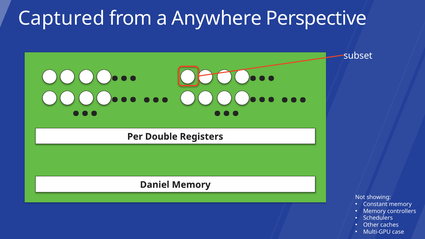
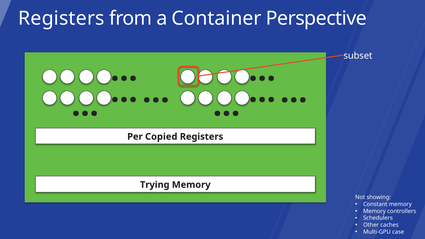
Captured: Captured -> Registers (61, 18)
Anywhere: Anywhere -> Container (217, 18)
Double: Double -> Copied (161, 137)
Daniel: Daniel -> Trying (155, 185)
